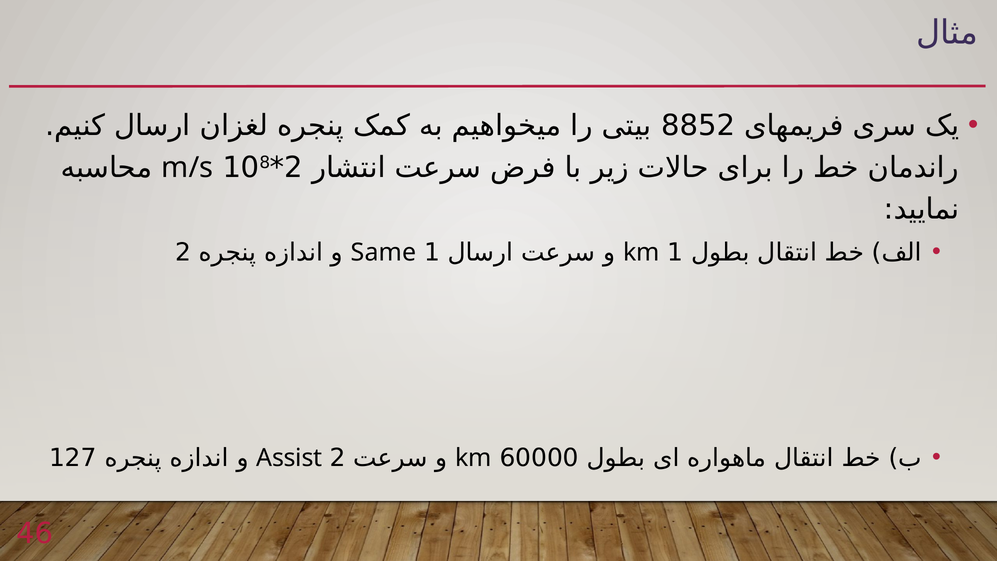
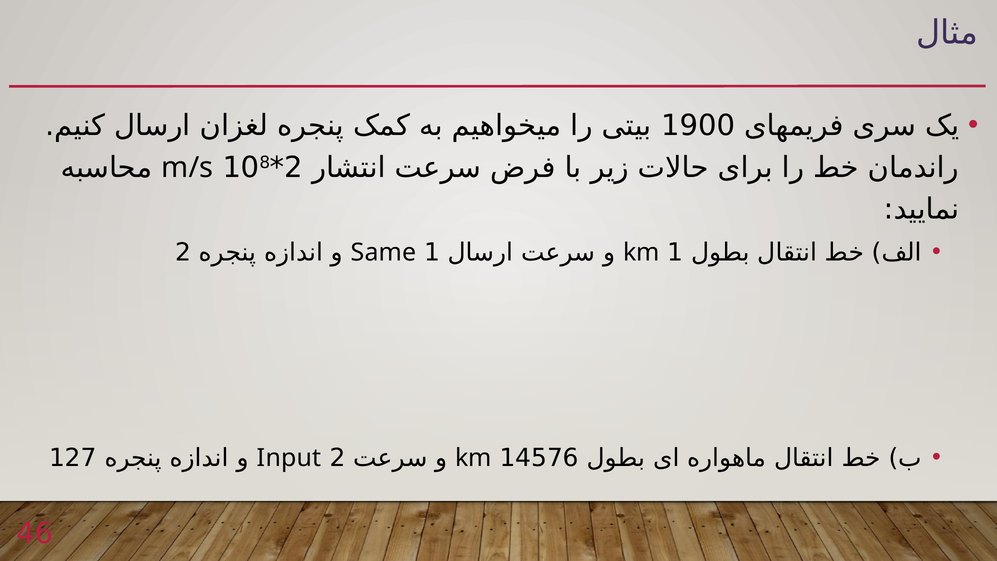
8852: 8852 -> 1900 (698, 126)
60000: 60000 -> 14576 (539, 458)
Assist: Assist -> Input (289, 458)
